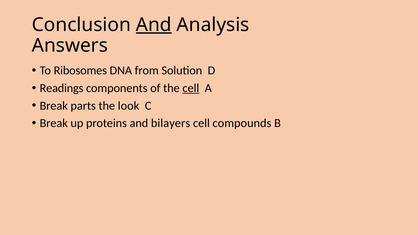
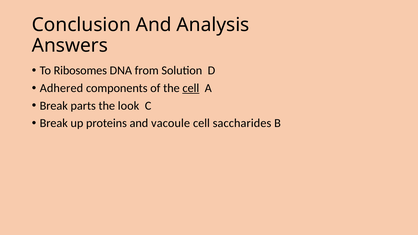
And underline: present -> none (154, 25)
Readings: Readings -> Adhered (61, 88)
bilayers: bilayers -> vacoule (171, 123)
compounds: compounds -> saccharides (242, 123)
